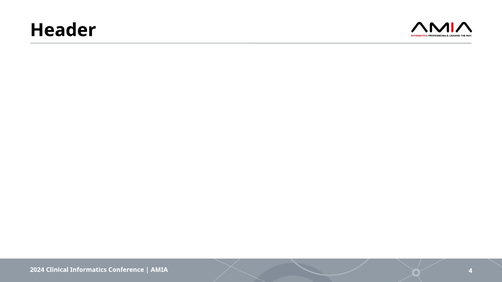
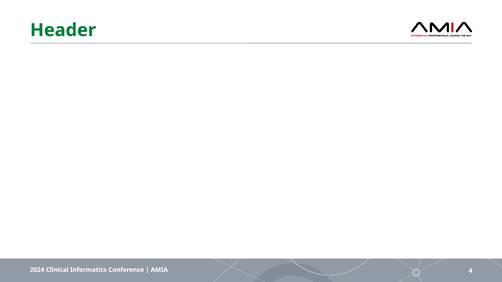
Header colour: black -> green (63, 30)
